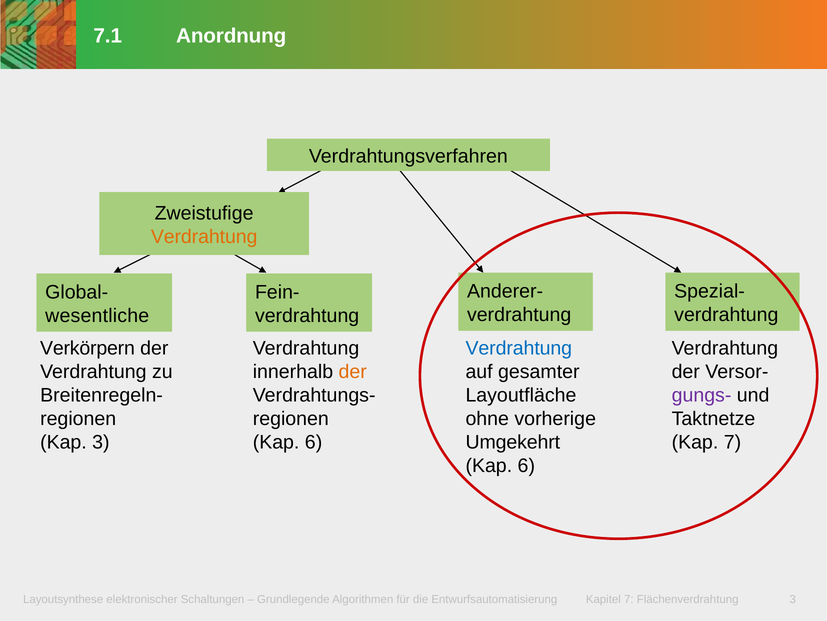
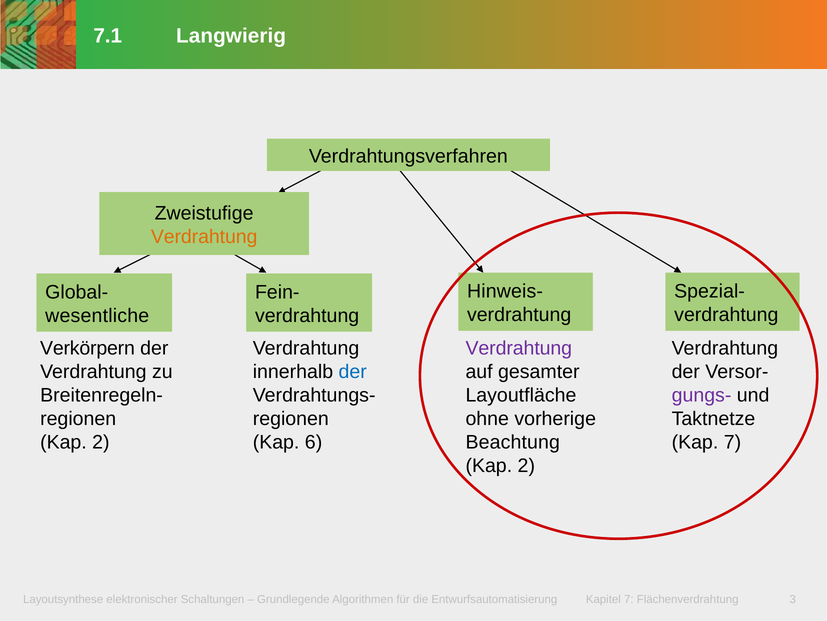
Anordnung: Anordnung -> Langwierig (231, 36)
Anderer-: Anderer- -> Hinweis- (505, 291)
Verdrahtung colour: blue -> purple (519, 348)
der colour: orange -> blue (353, 371)
3: 3 -> 2 (101, 442)
Umgekehrt: Umgekehrt -> Beachtung (513, 442)
6: 6 -> 2 (526, 465)
